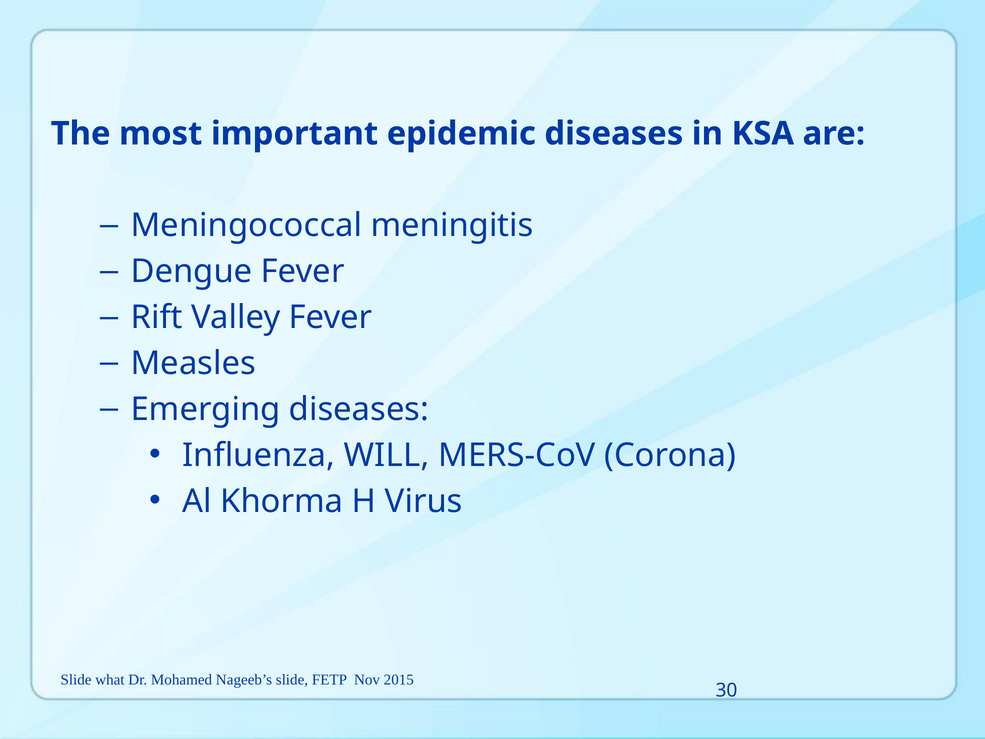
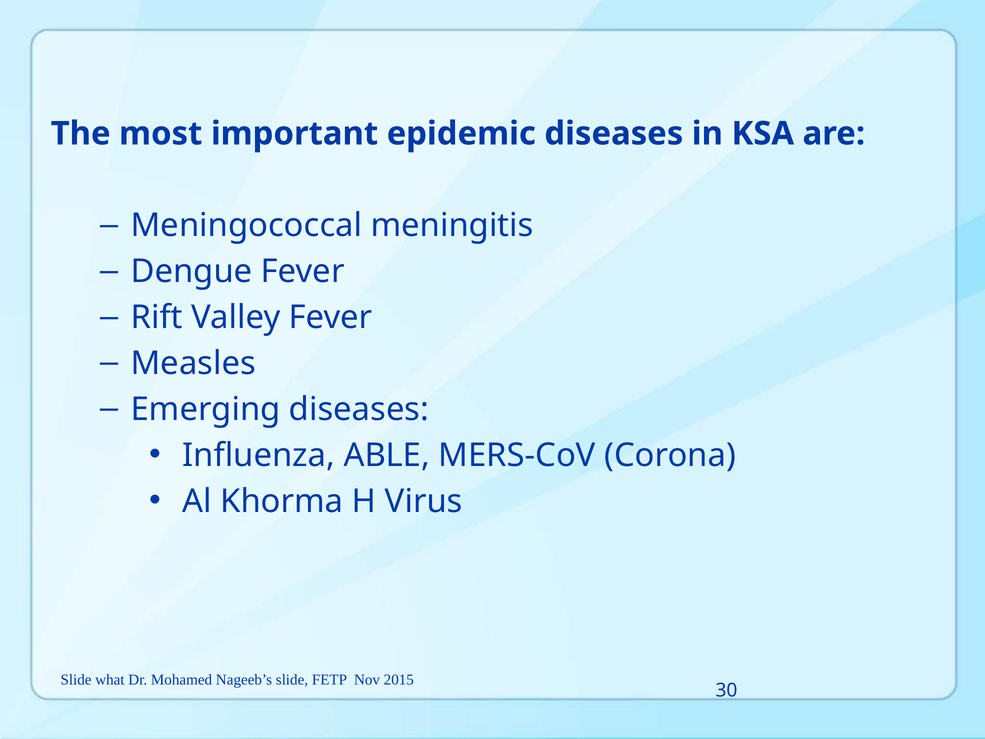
WILL: WILL -> ABLE (387, 455)
